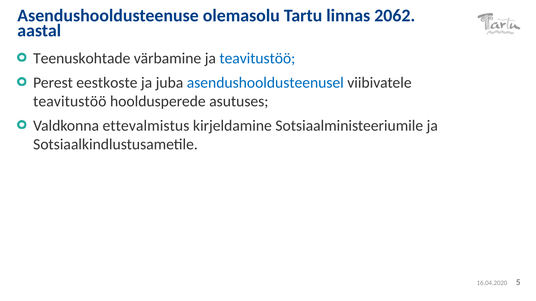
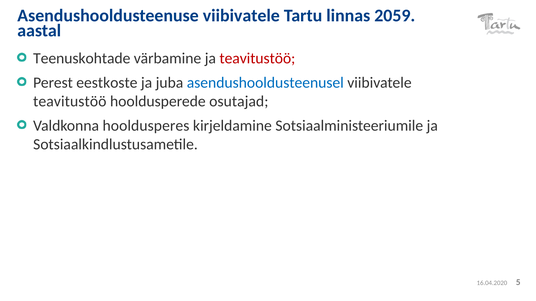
Asendushooldusteenuse olemasolu: olemasolu -> viibivatele (241, 16)
2062: 2062 -> 2059 (395, 16)
teavitustöö colour: blue -> red (257, 58)
asutuses: asutuses -> osutajad (239, 101)
ettevalmistus: ettevalmistus -> hooldusperes (146, 126)
